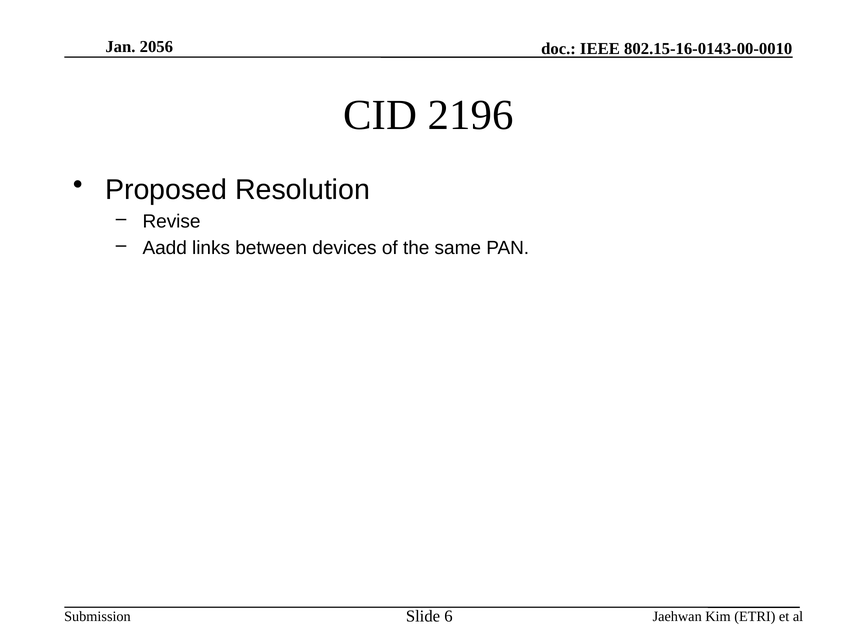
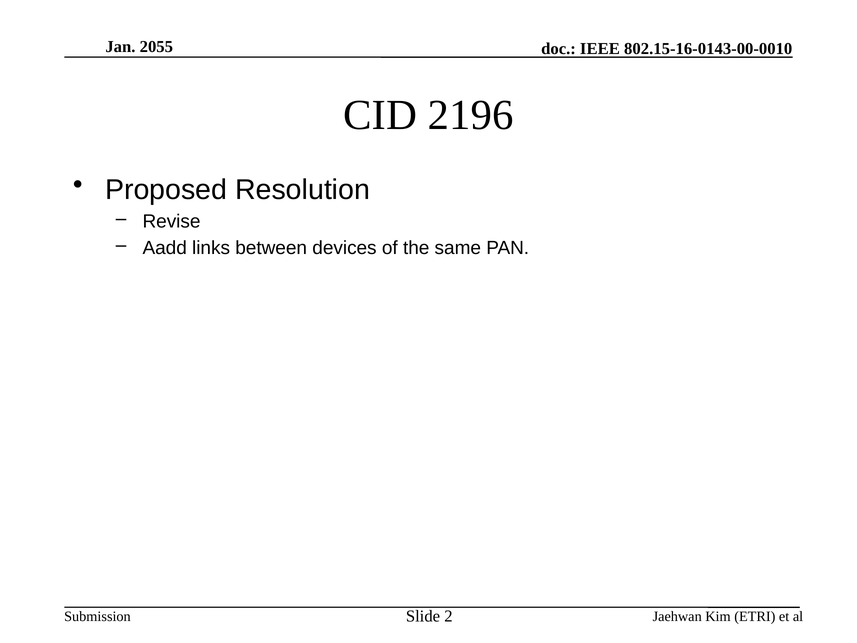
2056: 2056 -> 2055 (156, 47)
6: 6 -> 2 (448, 616)
